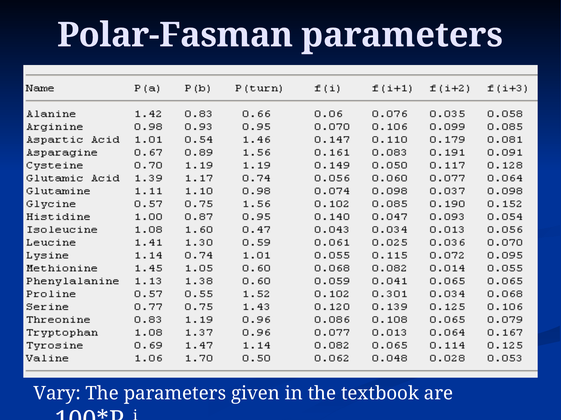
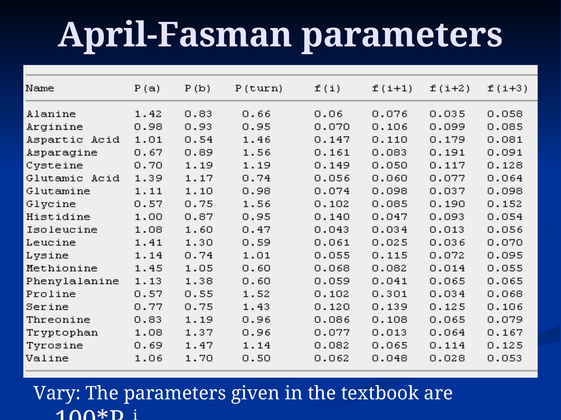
Polar-Fasman: Polar-Fasman -> April-Fasman (175, 35)
